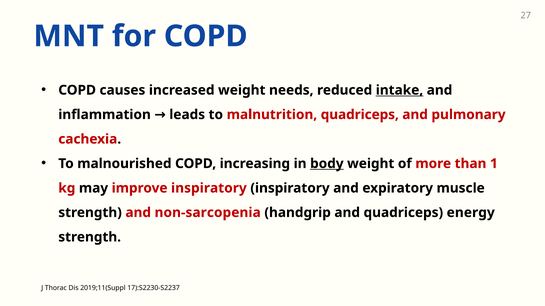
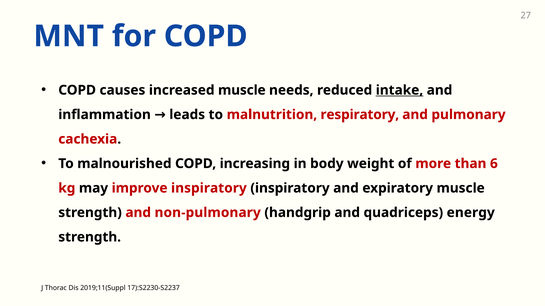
increased weight: weight -> muscle (242, 90)
malnutrition quadriceps: quadriceps -> respiratory (360, 115)
body underline: present -> none (327, 164)
1: 1 -> 6 (494, 164)
non-sarcopenia: non-sarcopenia -> non-pulmonary (208, 213)
